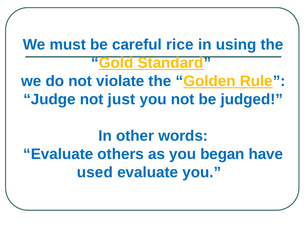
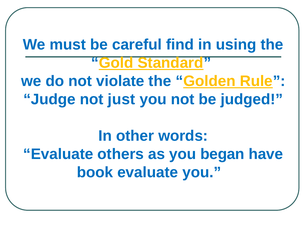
rice: rice -> find (180, 45)
used: used -> book (95, 172)
